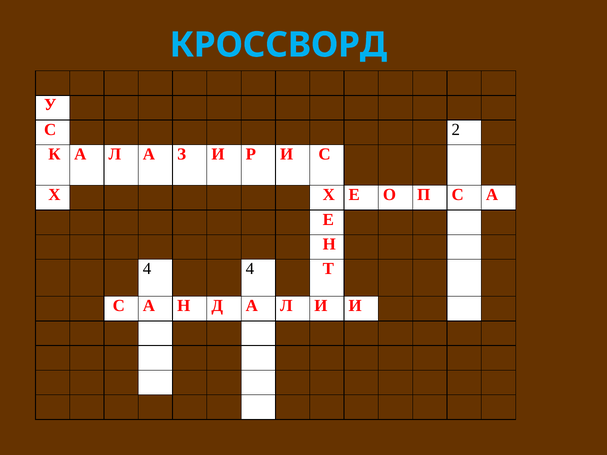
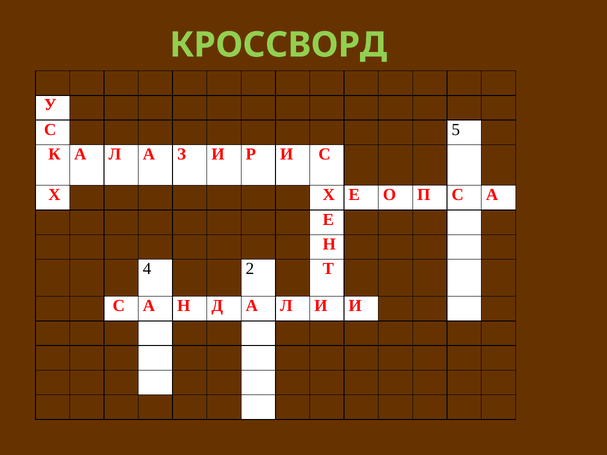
КРОССВОРД colour: light blue -> light green (278, 45)
2: 2 -> 5 (456, 130)
4 4: 4 -> 2 (250, 269)
